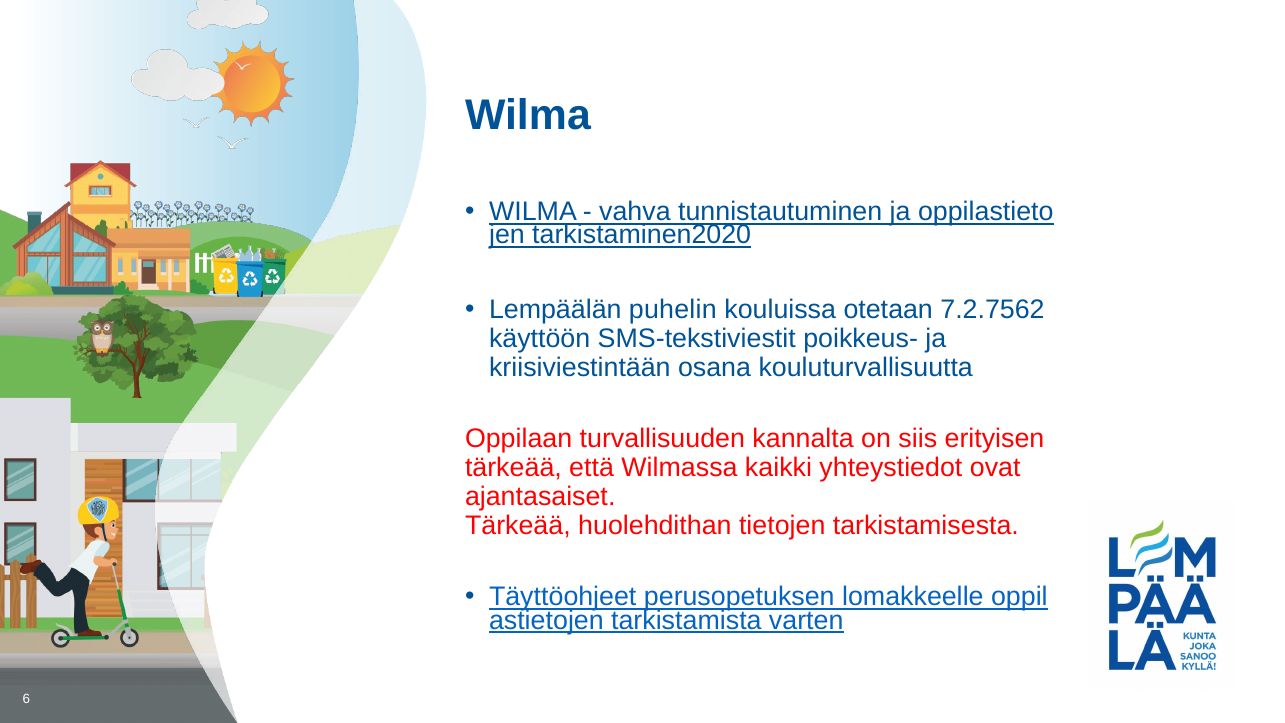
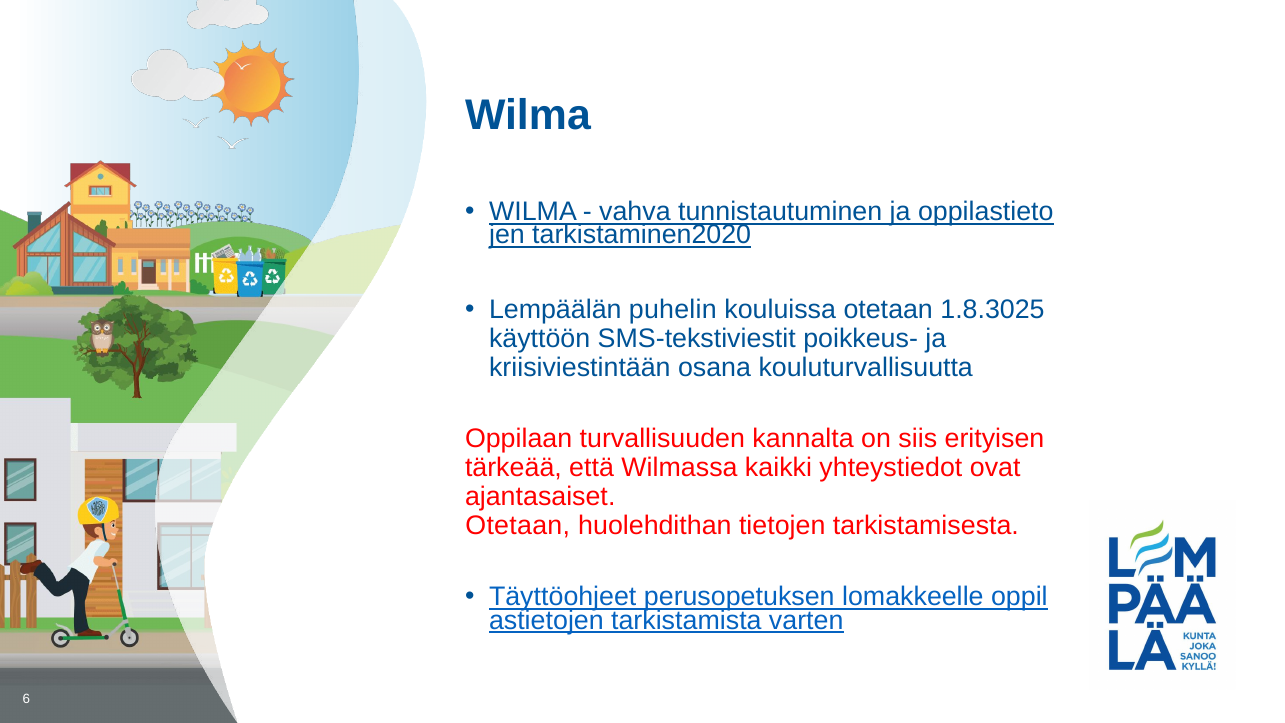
7.2.7562: 7.2.7562 -> 1.8.3025 (993, 310)
Tärkeää: Tärkeää -> Otetaan (518, 526)
